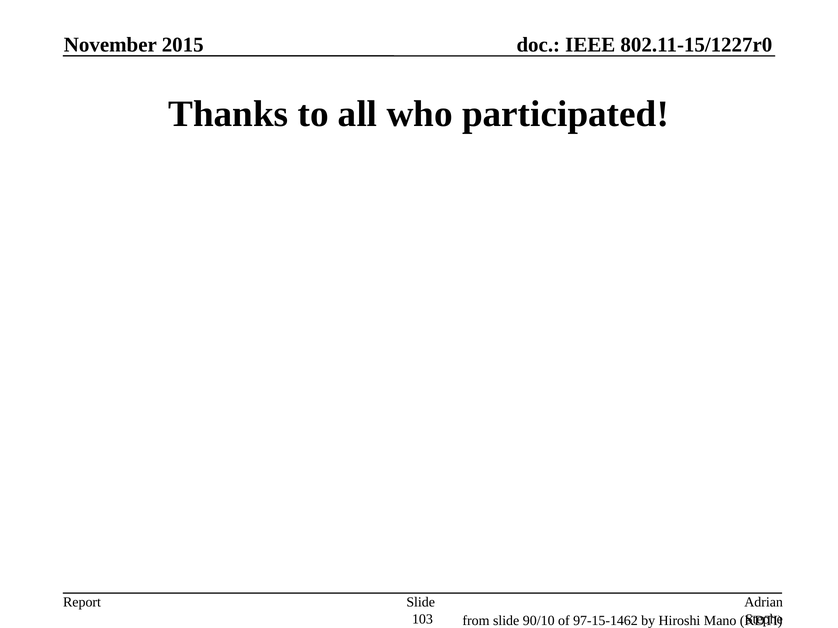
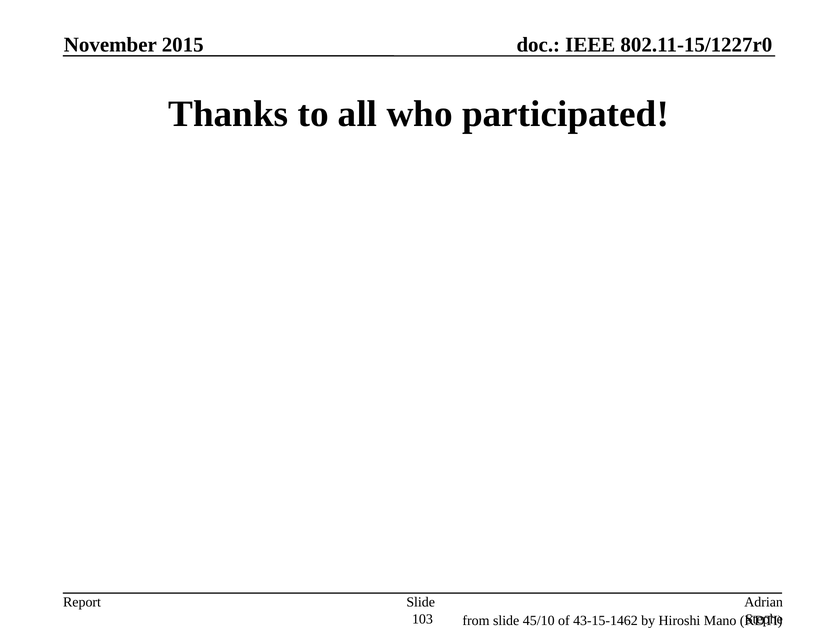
90/10: 90/10 -> 45/10 (539, 621)
97-15-1462: 97-15-1462 -> 43-15-1462 (605, 621)
